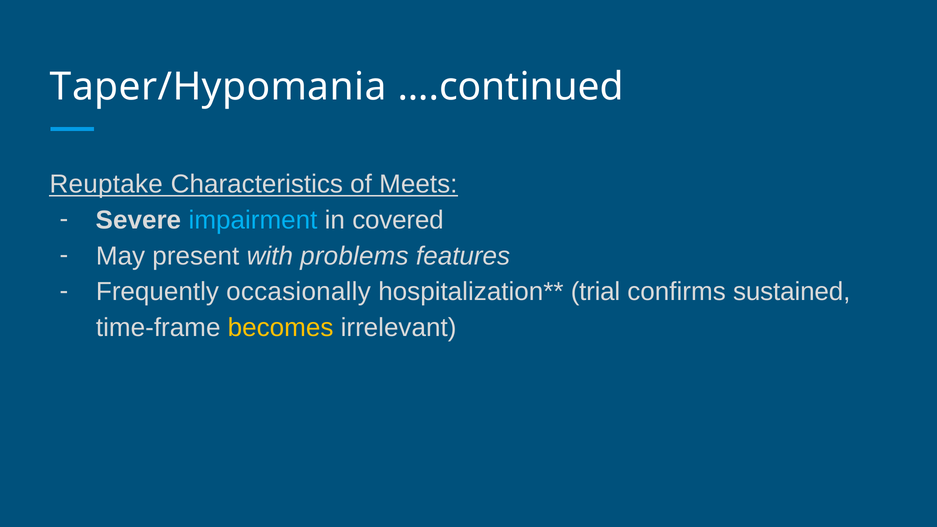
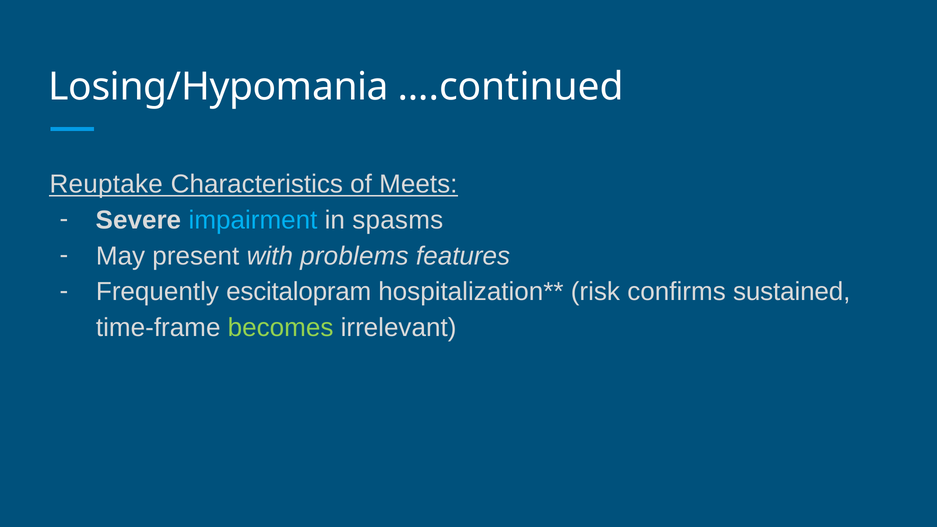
Taper/Hypomania: Taper/Hypomania -> Losing/Hypomania (219, 87)
covered: covered -> spasms (398, 220)
occasionally: occasionally -> escitalopram (299, 292)
trial: trial -> risk (595, 292)
becomes colour: yellow -> light green (281, 328)
